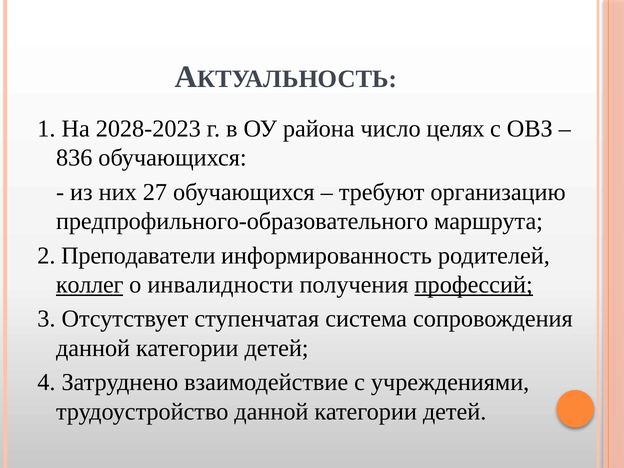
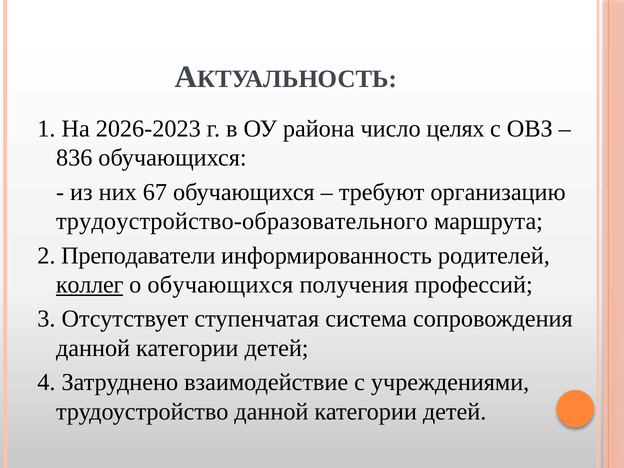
2028-2023: 2028-2023 -> 2026-2023 (148, 129)
27: 27 -> 67 (155, 192)
предпрофильного-образовательного: предпрофильного-образовательного -> трудоустройство-образовательного (242, 221)
о инвалидности: инвалидности -> обучающихся (220, 285)
профессий underline: present -> none (474, 285)
